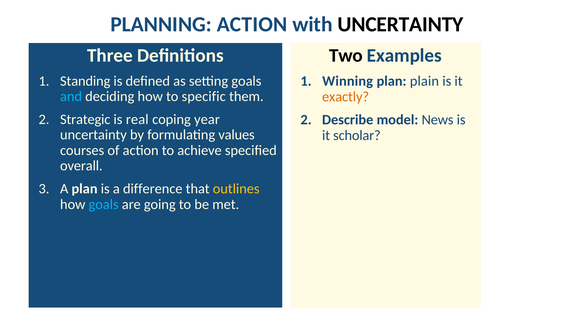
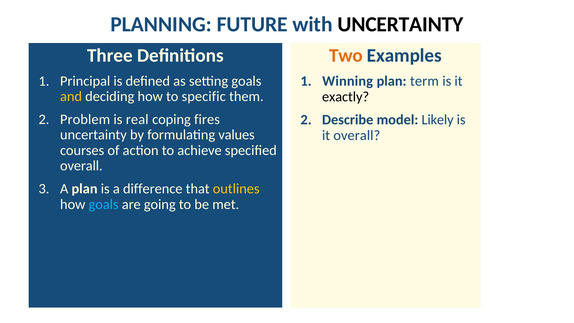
PLANNING ACTION: ACTION -> FUTURE (252, 24)
Two colour: black -> orange (346, 55)
Standing: Standing -> Principal (85, 81)
plain: plain -> term (424, 81)
and colour: light blue -> yellow (71, 96)
exactly colour: orange -> black (346, 97)
Strategic: Strategic -> Problem (85, 119)
year: year -> fires (207, 119)
News: News -> Likely (438, 120)
it scholar: scholar -> overall (357, 135)
